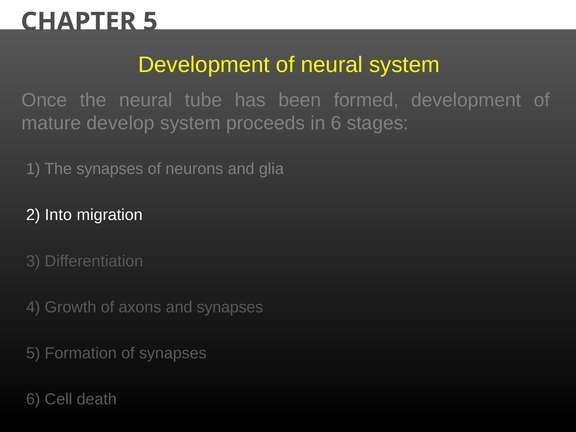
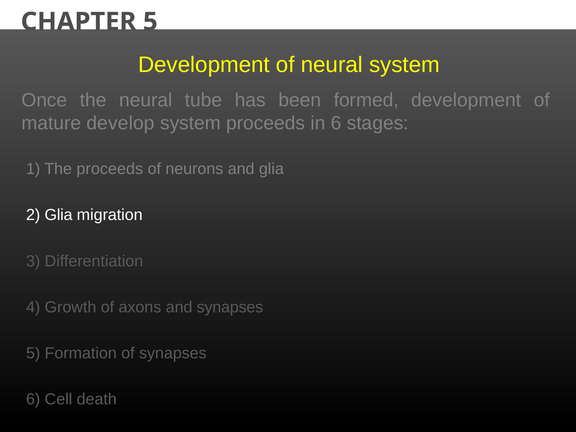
The synapses: synapses -> proceeds (110, 169)
2 Into: Into -> Glia (59, 215)
